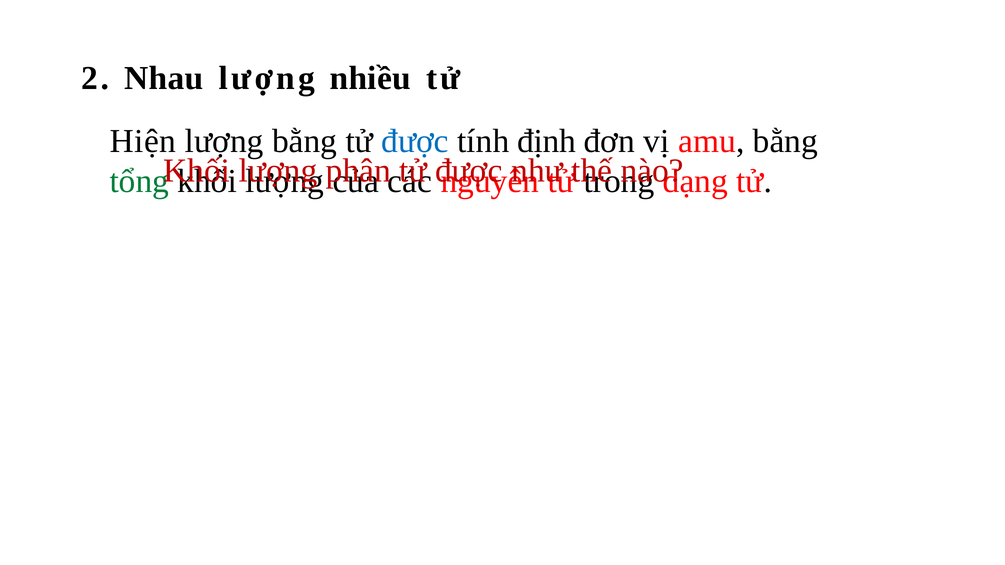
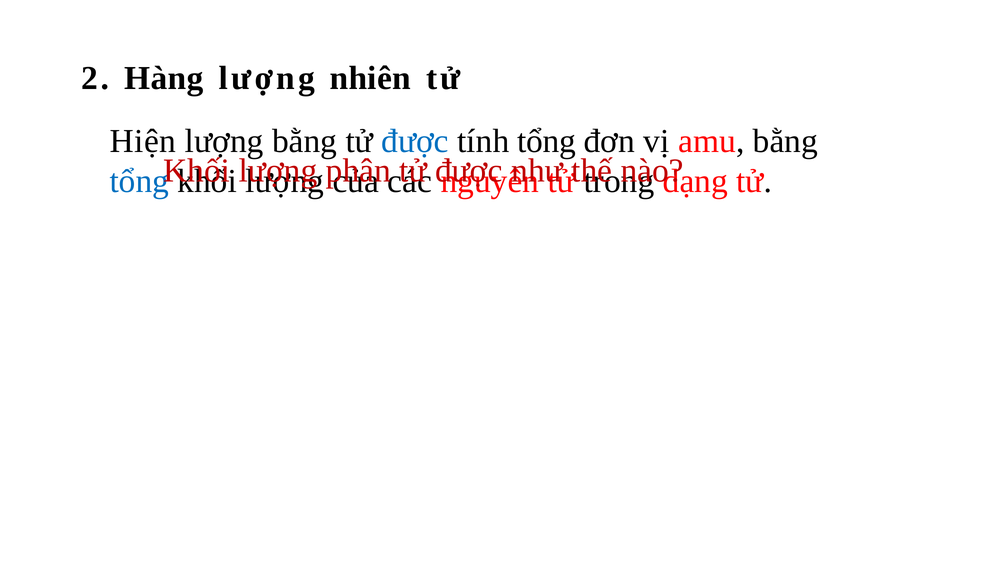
Nhau: Nhau -> Hàng (164, 78)
nhiều: nhiều -> nhiên (370, 78)
tính định: định -> tổng (547, 141)
tổng colour: green -> blue (139, 181)
